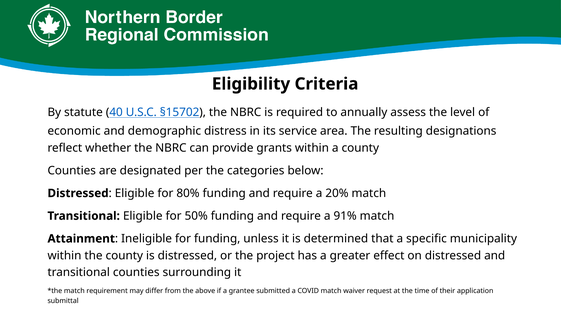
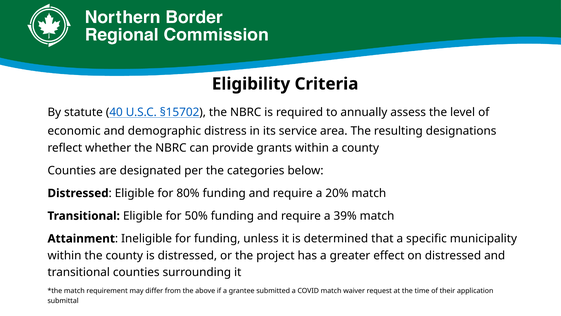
91%: 91% -> 39% (345, 216)
